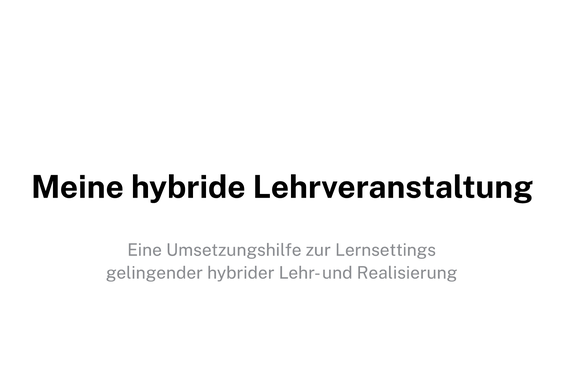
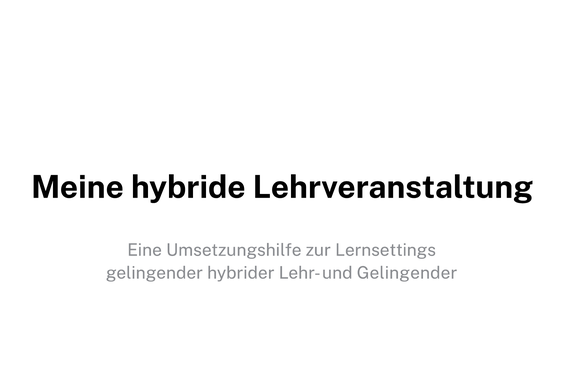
und Realisierung: Realisierung -> Gelingender (407, 273)
